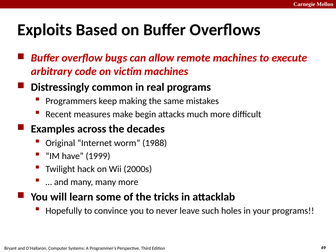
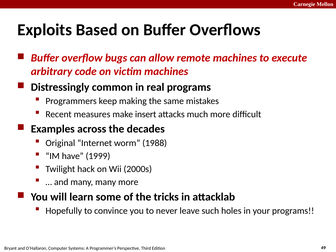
begin: begin -> insert (146, 114)
